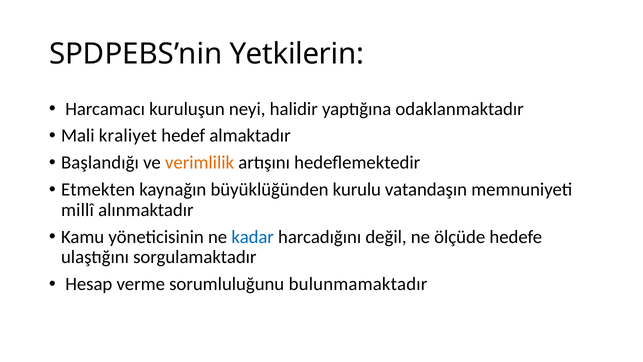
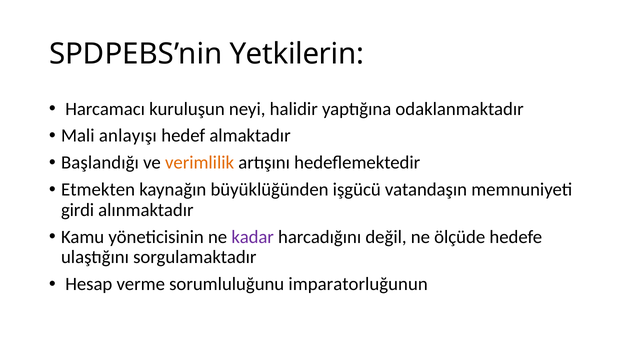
kraliyet: kraliyet -> anlayışı (128, 136)
kurulu: kurulu -> işgücü (357, 190)
millî: millî -> girdi (78, 210)
kadar colour: blue -> purple (253, 237)
bulunmamaktadır: bulunmamaktadır -> imparatorluğunun (358, 284)
